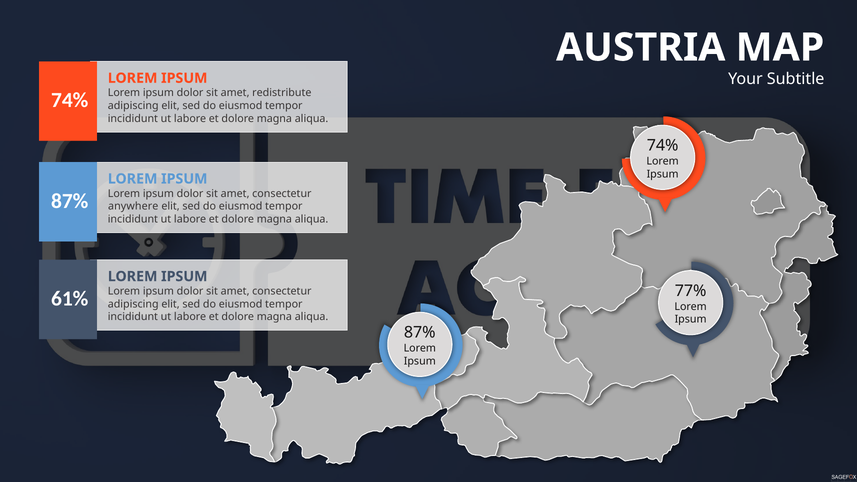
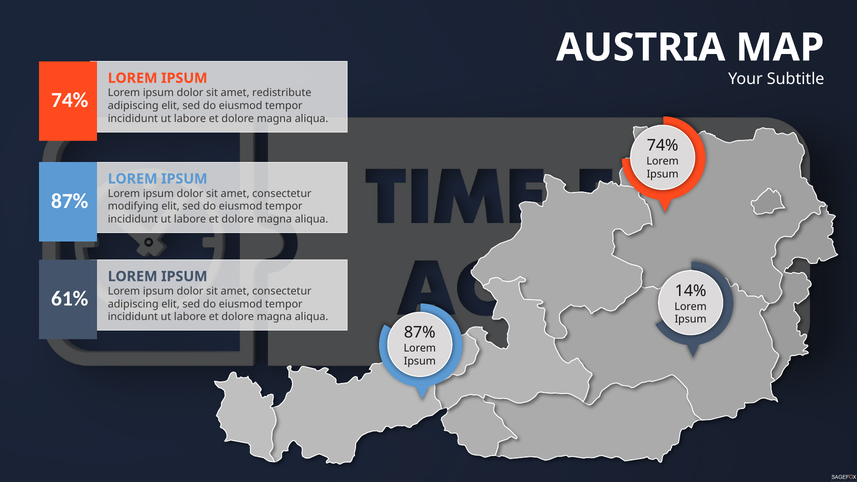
anywhere: anywhere -> modifying (133, 206)
77%: 77% -> 14% (691, 291)
